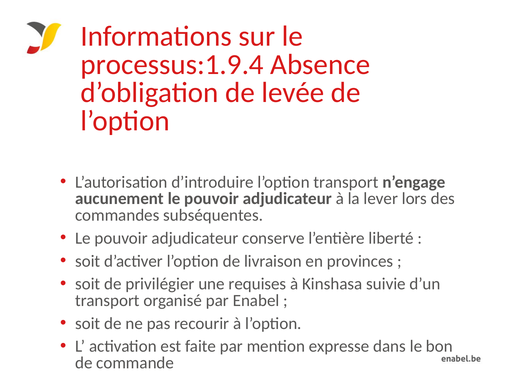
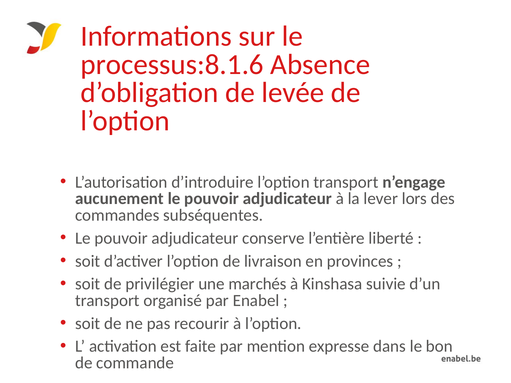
processus:1.9.4: processus:1.9.4 -> processus:8.1.6 (172, 64)
requises: requises -> marchés (258, 284)
